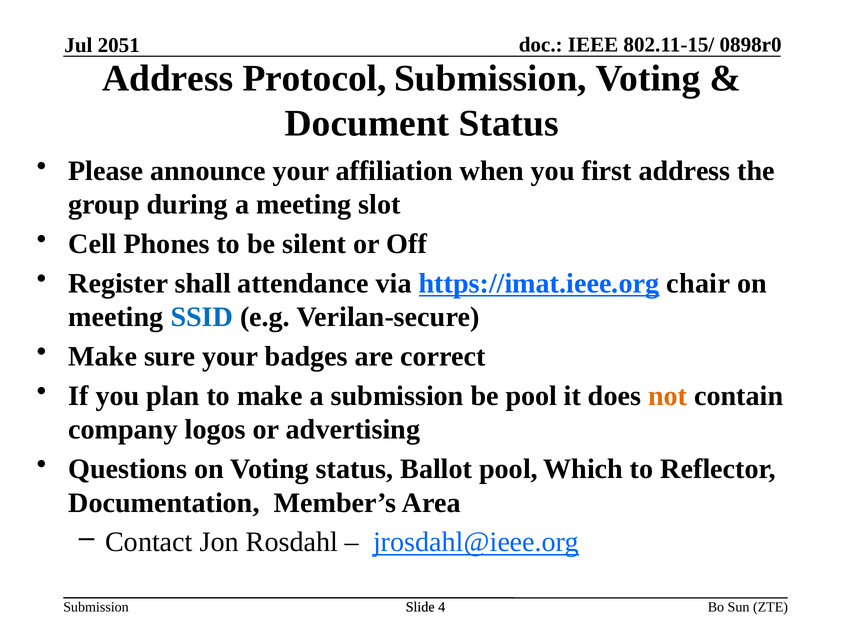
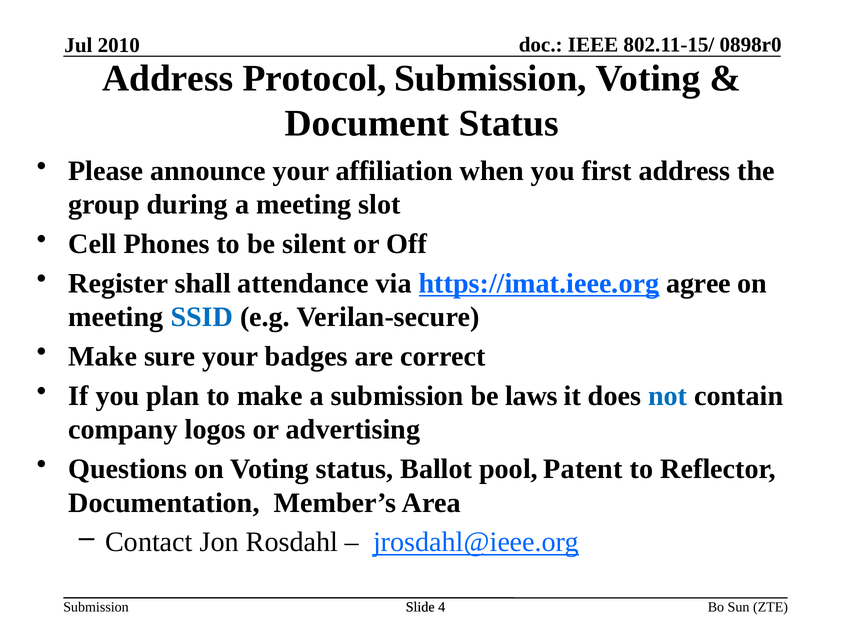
2051: 2051 -> 2010 (119, 45)
chair: chair -> agree (699, 283)
be pool: pool -> laws (531, 396)
not colour: orange -> blue (668, 396)
Which: Which -> Patent (583, 469)
